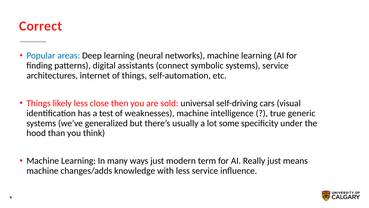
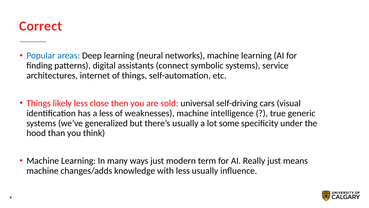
a test: test -> less (106, 113)
less service: service -> usually (205, 170)
